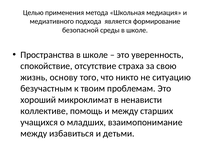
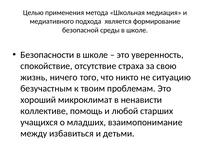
Пространства: Пространства -> Безопасности (47, 55)
основу: основу -> ничего (64, 77)
и между: между -> любой (125, 111)
